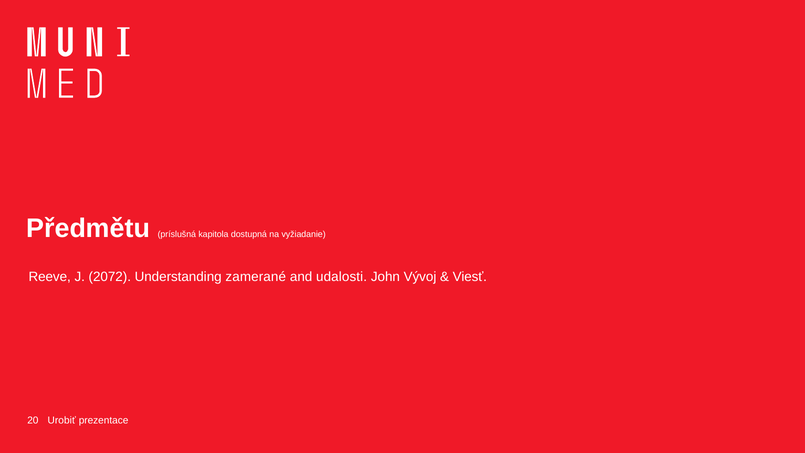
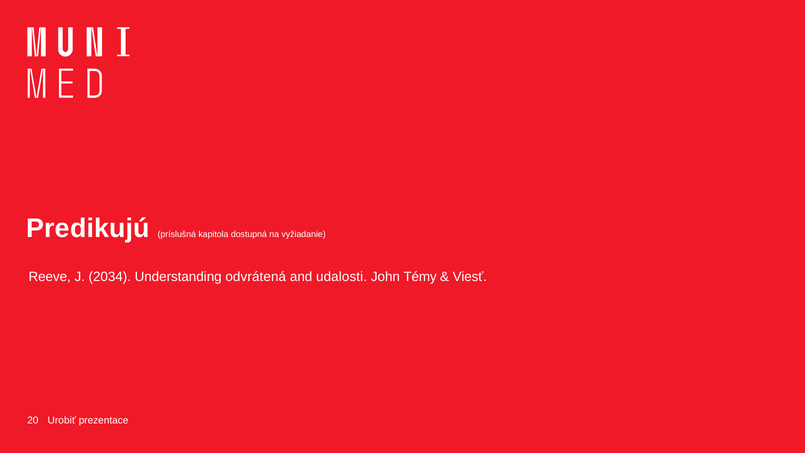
Předmětu: Předmětu -> Predikujú (88, 228)
2072: 2072 -> 2034 (110, 277)
zamerané: zamerané -> odvrátená (256, 277)
Vývoj: Vývoj -> Témy (420, 277)
